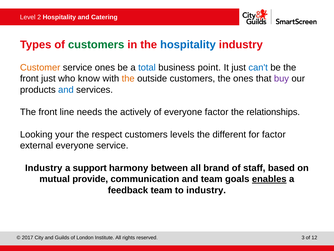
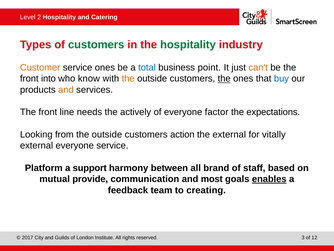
hospitality colour: blue -> green (188, 45)
can't colour: blue -> orange (258, 67)
front just: just -> into (48, 79)
the underline: none -> present (224, 79)
buy colour: purple -> blue (281, 79)
and colour: blue -> orange (66, 90)
relationships: relationships -> expectations (273, 112)
your: your -> from (64, 134)
respect: respect -> outside (107, 134)
levels: levels -> action (182, 134)
the different: different -> external (229, 134)
for factor: factor -> vitally (274, 134)
Industry: Industry -> Platform (44, 168)
and team: team -> most (212, 179)
to industry: industry -> creating (206, 190)
